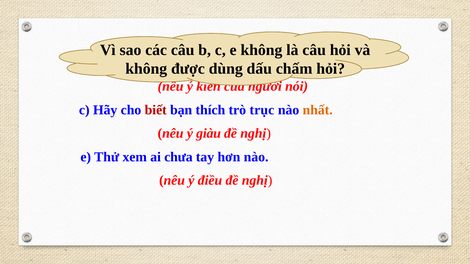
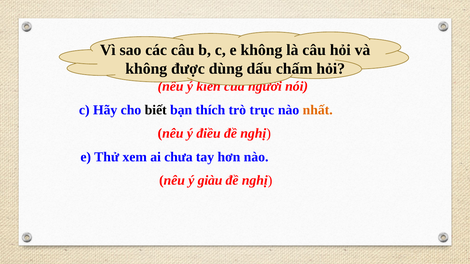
biết colour: red -> black (156, 110)
giàu: giàu -> điều (209, 133)
điều: điều -> giàu (210, 181)
